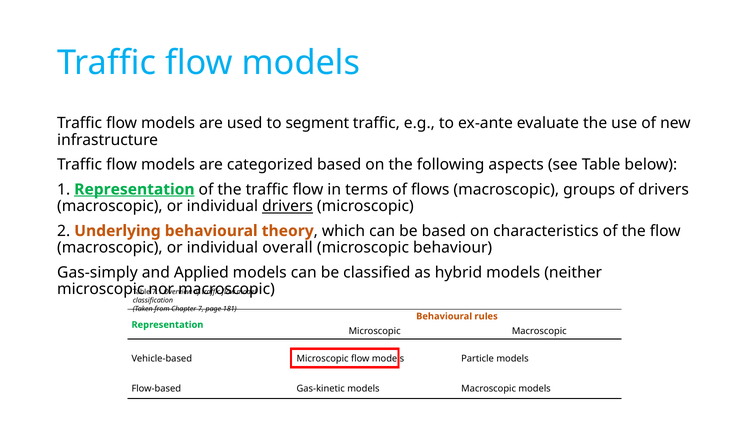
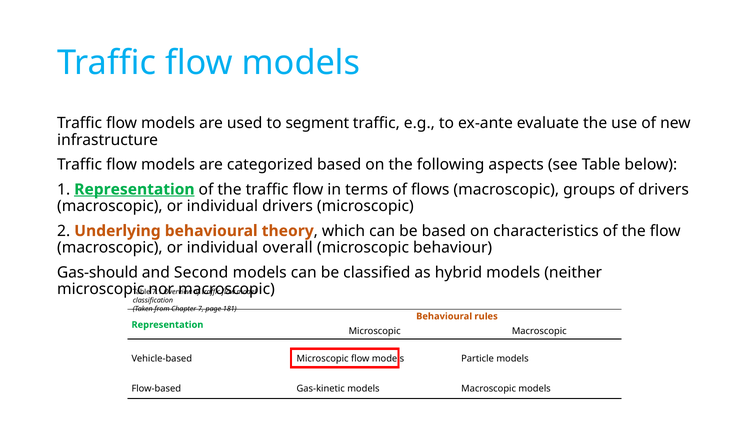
drivers underline: present -> none (288, 206)
Gas-simply: Gas-simply -> Gas-should (98, 273)
Applied: Applied -> Second (201, 273)
